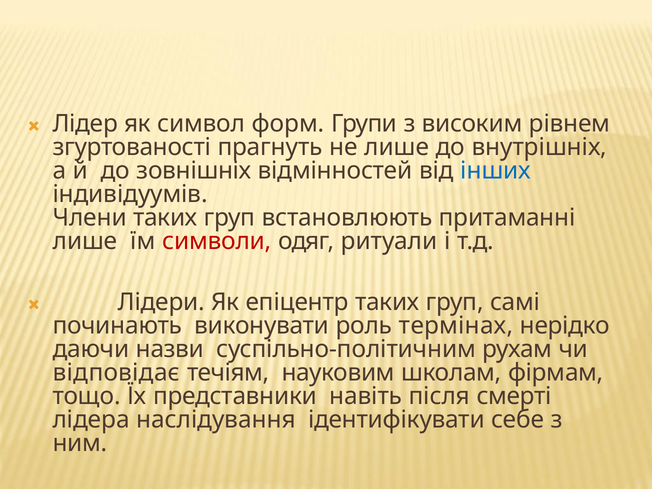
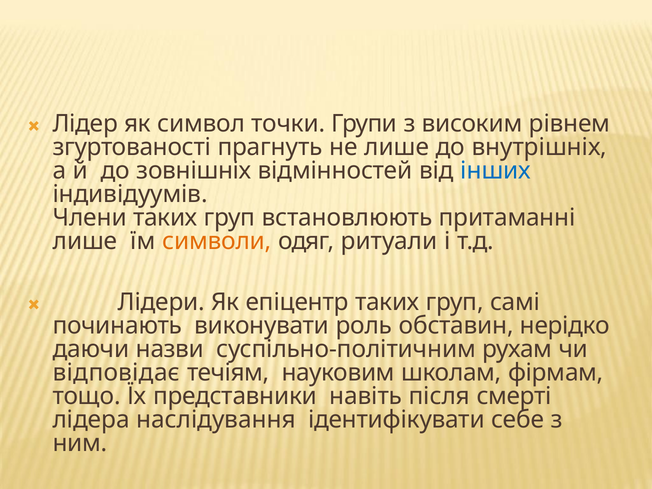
форм: форм -> точки (288, 124)
символи colour: red -> orange (217, 241)
термінах: термінах -> обставин (456, 326)
